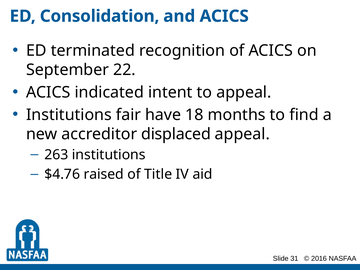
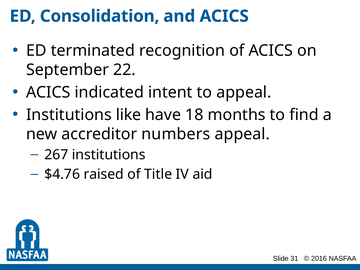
fair: fair -> like (128, 115)
displaced: displaced -> numbers (176, 134)
263: 263 -> 267 (56, 155)
